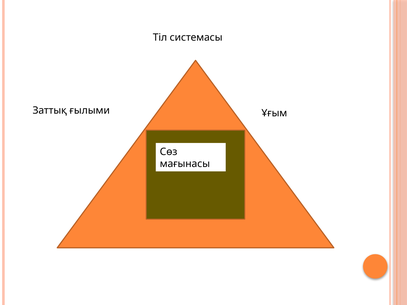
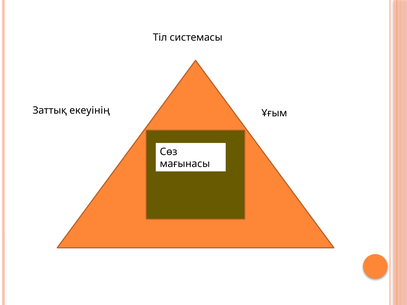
ғылыми: ғылыми -> екеуінің (90, 111)
